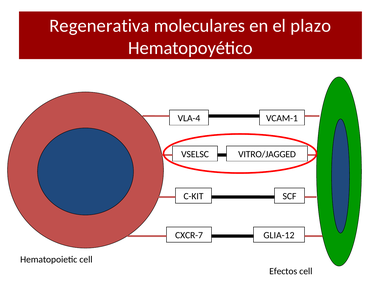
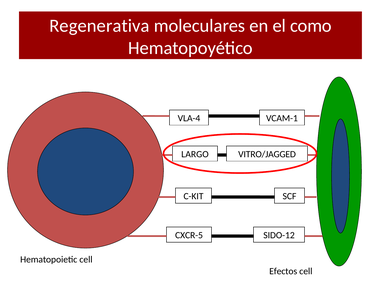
plazo: plazo -> como (311, 26)
VSELSC: VSELSC -> LARGO (195, 154)
CXCR-7: CXCR-7 -> CXCR-5 (189, 235)
GLIA-12: GLIA-12 -> SIDO-12 (279, 235)
